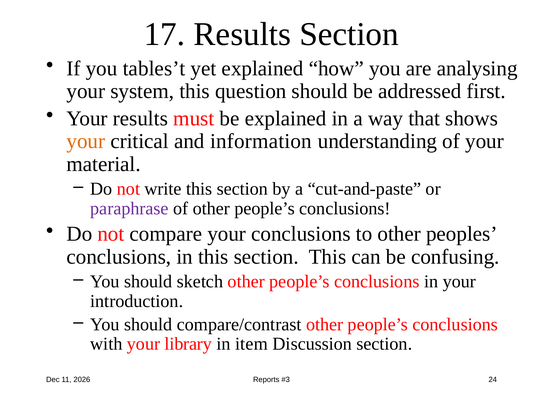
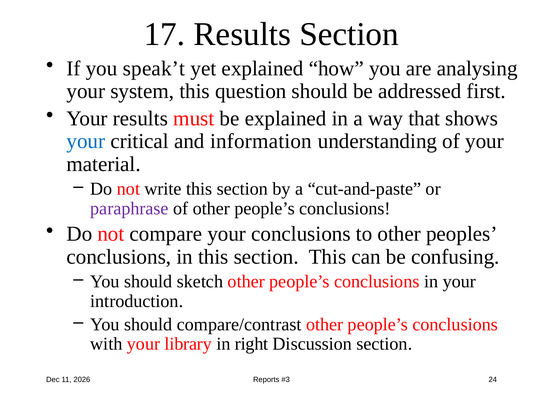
tables’t: tables’t -> speak’t (154, 68)
your colour: orange -> blue (86, 141)
item: item -> right (252, 343)
